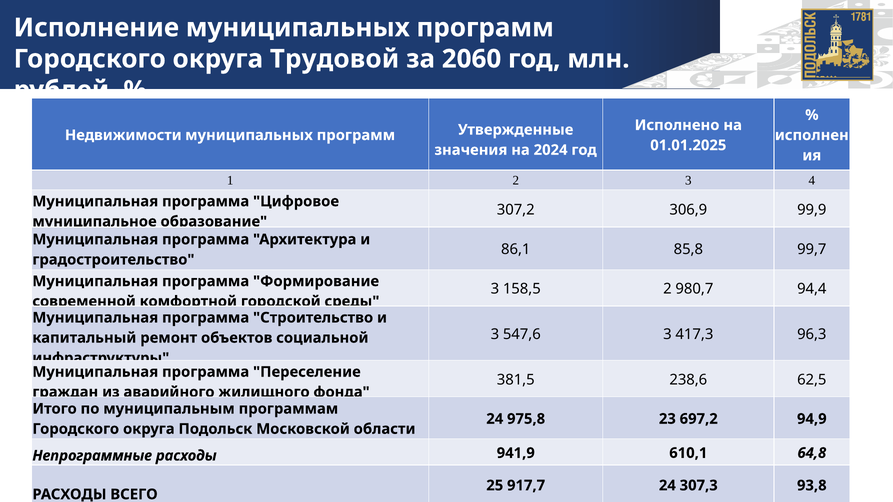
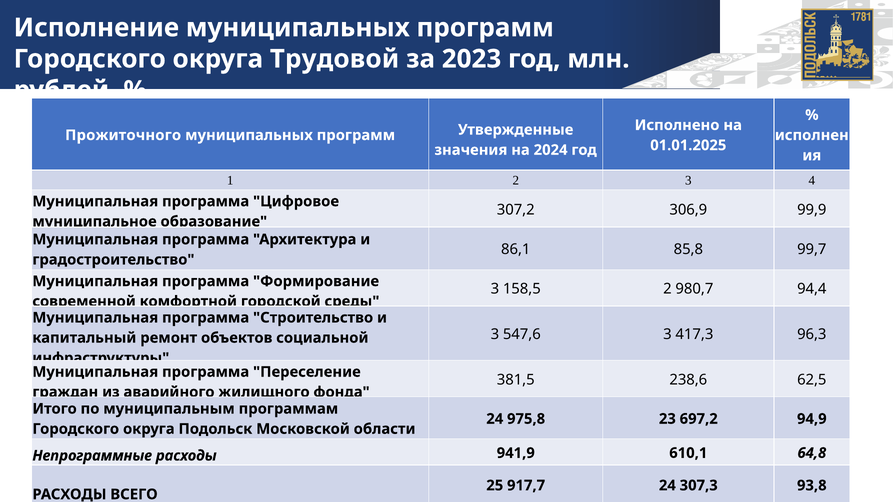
2060: 2060 -> 2023 (472, 59)
Недвижимости: Недвижимости -> Прожиточного (123, 135)
